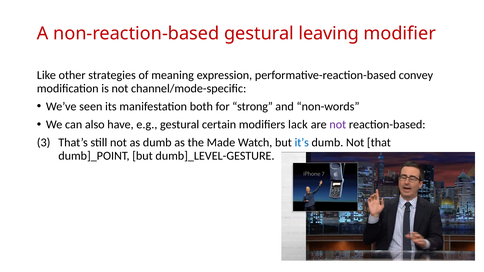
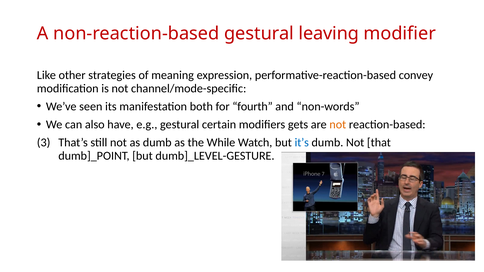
strong: strong -> fourth (253, 107)
lack: lack -> gets (298, 125)
not colour: purple -> orange (338, 125)
Made: Made -> While (221, 143)
